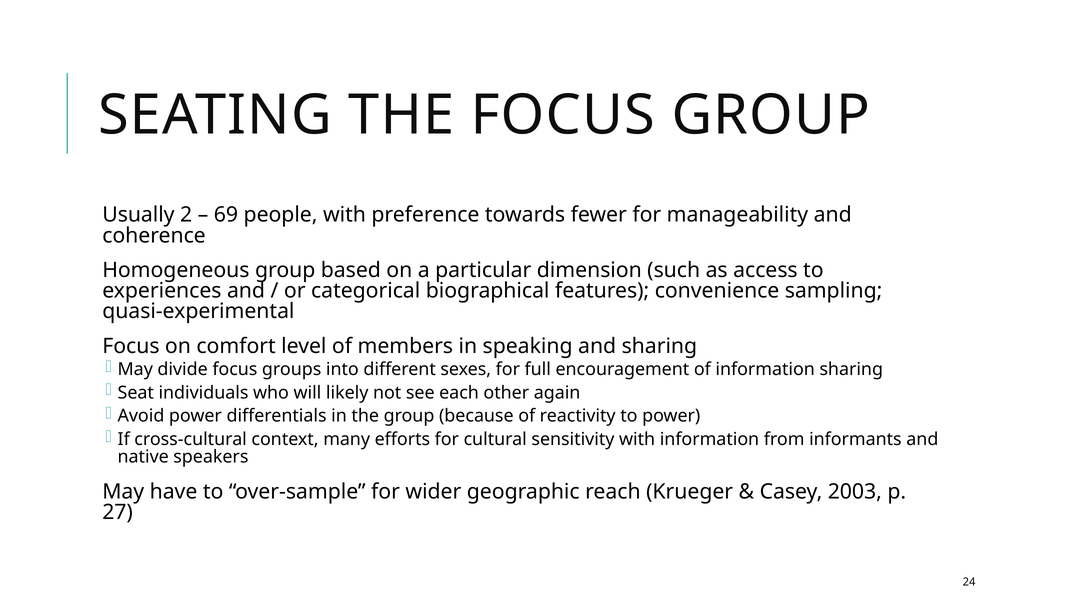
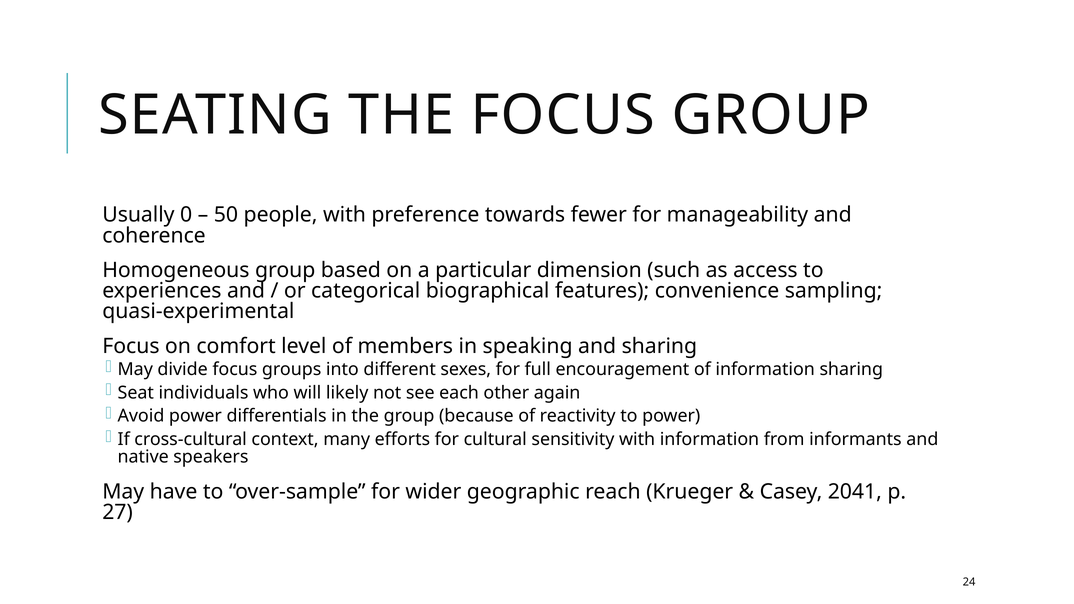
2: 2 -> 0 (186, 215)
69: 69 -> 50 (226, 215)
2003: 2003 -> 2041 (855, 492)
